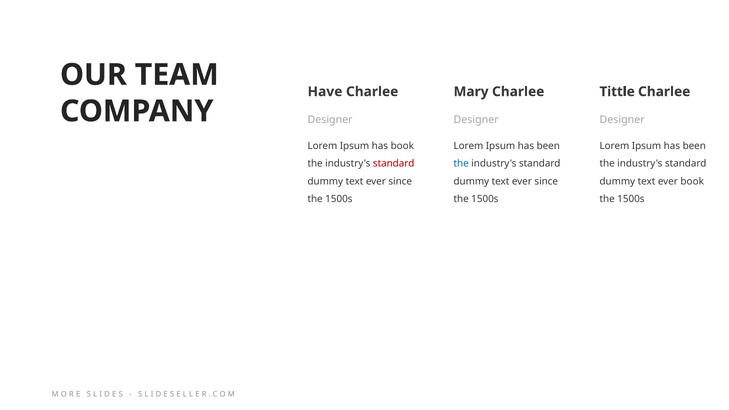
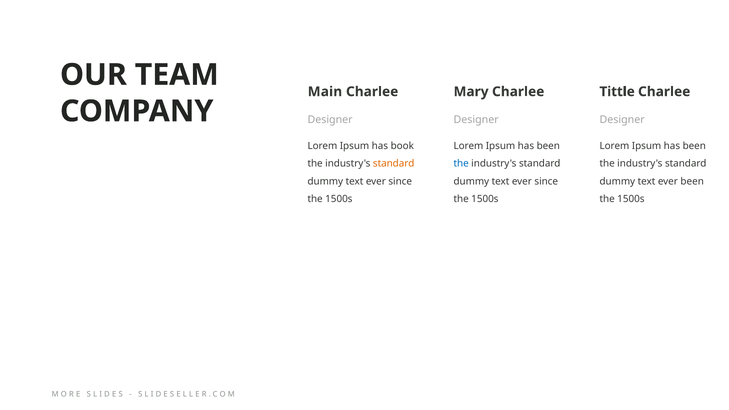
Have: Have -> Main (325, 92)
standard colour: red -> orange (394, 164)
ever book: book -> been (692, 181)
